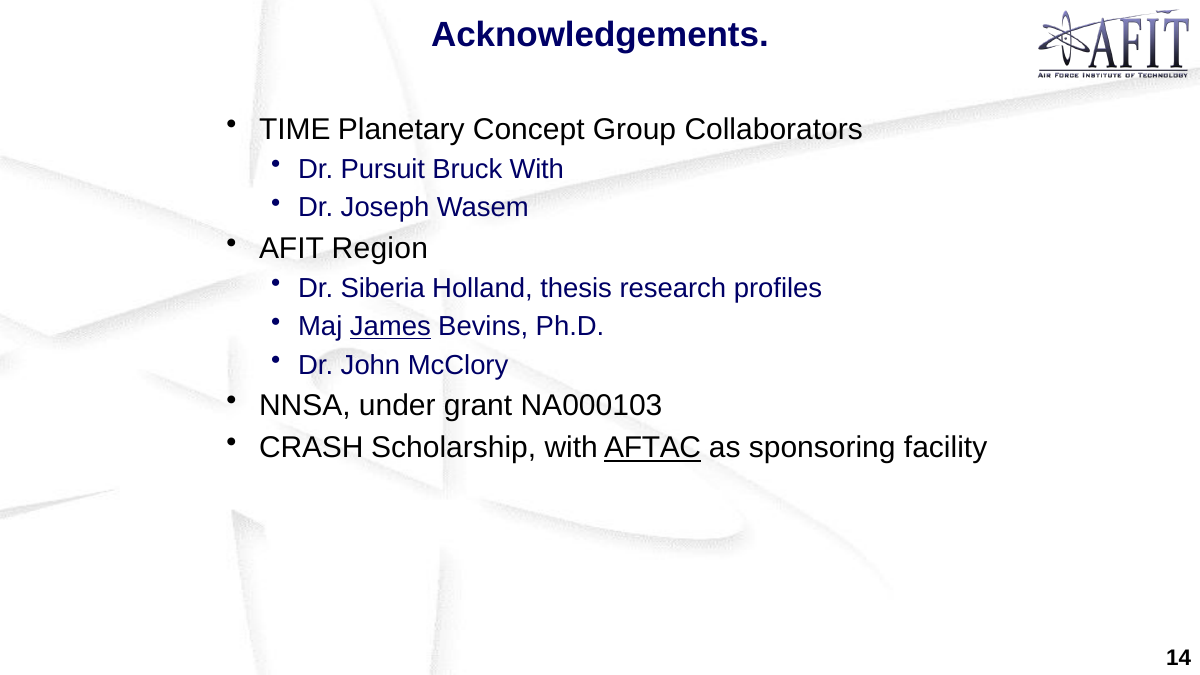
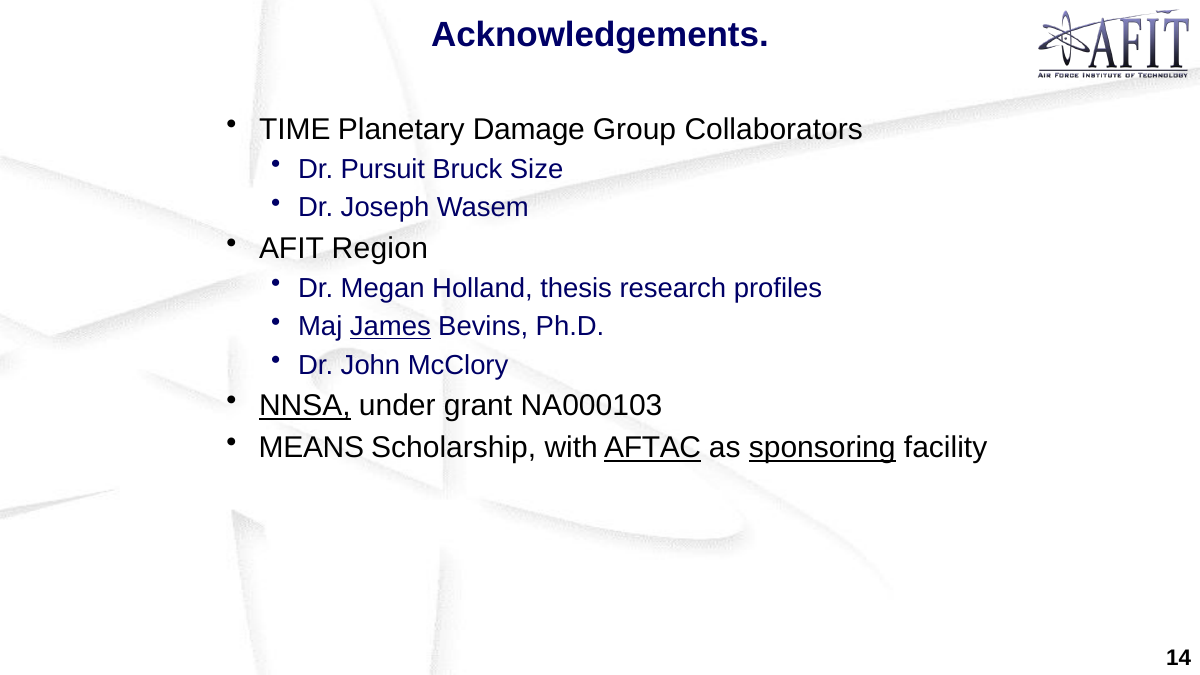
Concept: Concept -> Damage (529, 130)
Bruck With: With -> Size (537, 169)
Siberia: Siberia -> Megan (383, 288)
NNSA underline: none -> present (305, 406)
CRASH: CRASH -> MEANS (311, 448)
sponsoring underline: none -> present (822, 448)
